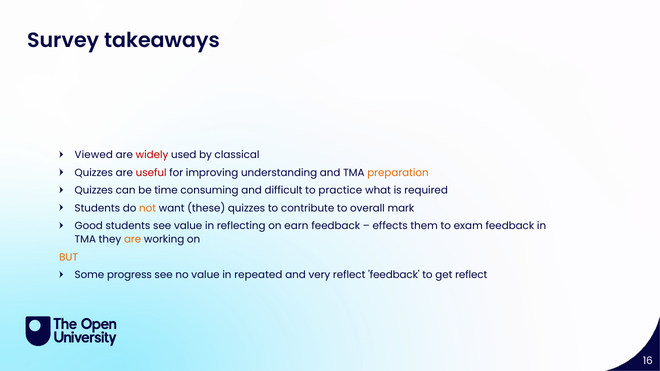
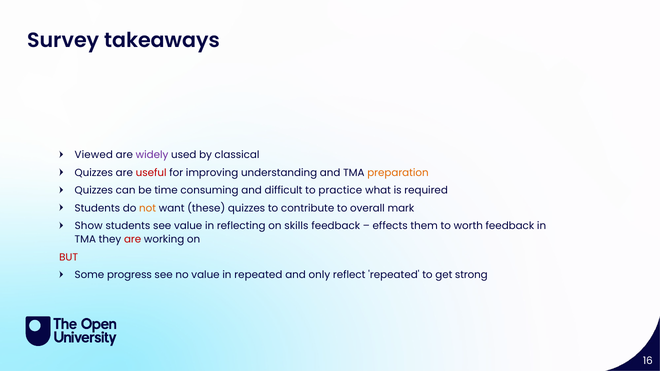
widely colour: red -> purple (152, 155)
Good: Good -> Show (89, 226)
earn: earn -> skills (296, 226)
exam: exam -> worth (468, 226)
are colour: orange -> red (133, 240)
BUT colour: orange -> red (69, 257)
very: very -> only (319, 275)
reflect feedback: feedback -> repeated (394, 275)
get reflect: reflect -> strong (471, 275)
